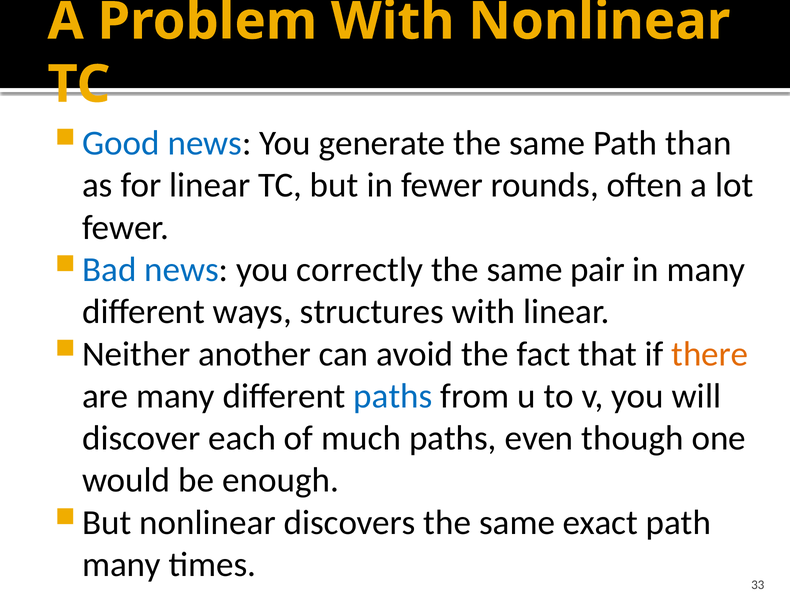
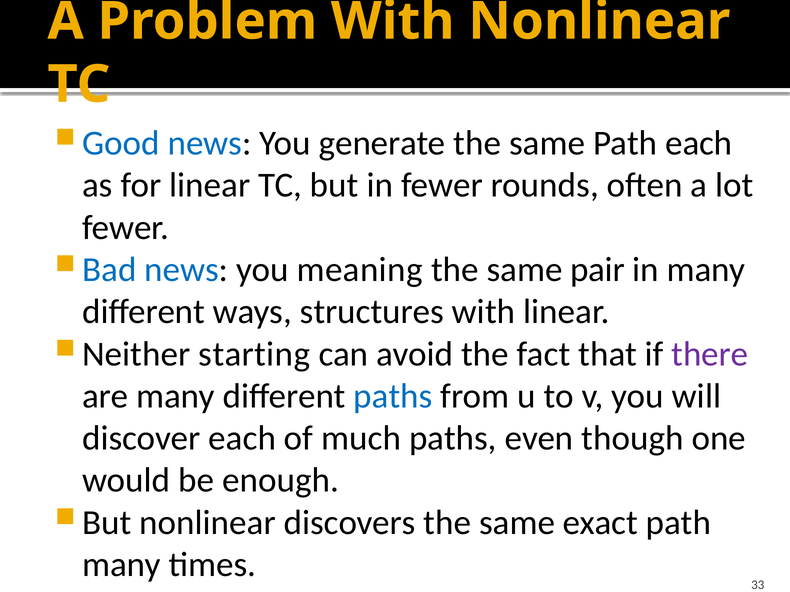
Path than: than -> each (699, 143)
correctly: correctly -> meaning (360, 270)
another: another -> starting (254, 354)
there colour: orange -> purple (710, 354)
